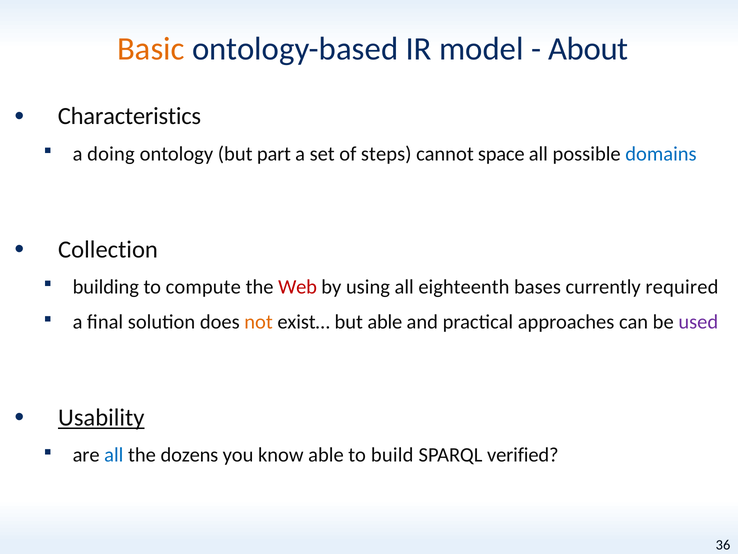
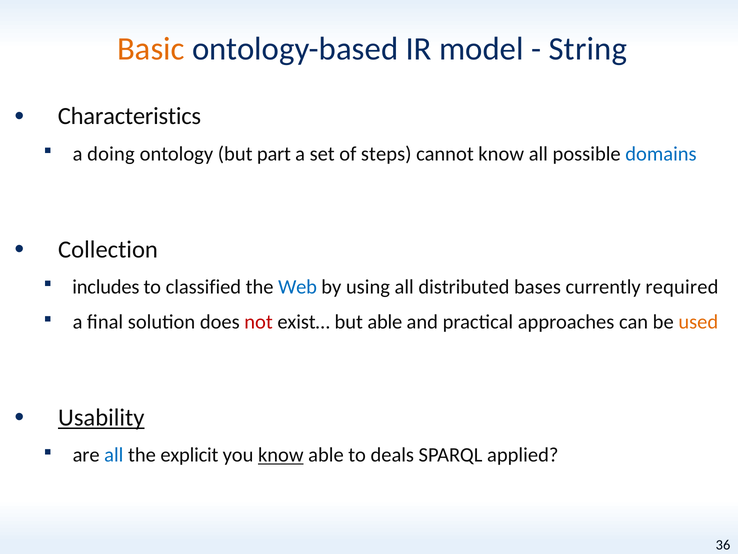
About: About -> String (588, 49)
cannot space: space -> know (501, 154)
building: building -> includes (106, 287)
compute: compute -> classified (203, 287)
Web colour: red -> blue (298, 287)
eighteenth: eighteenth -> distributed (464, 287)
not colour: orange -> red (259, 322)
used colour: purple -> orange (698, 322)
dozens: dozens -> explicit (189, 455)
know underline: none -> present (281, 455)
build: build -> deals (392, 455)
verified: verified -> applied (523, 455)
